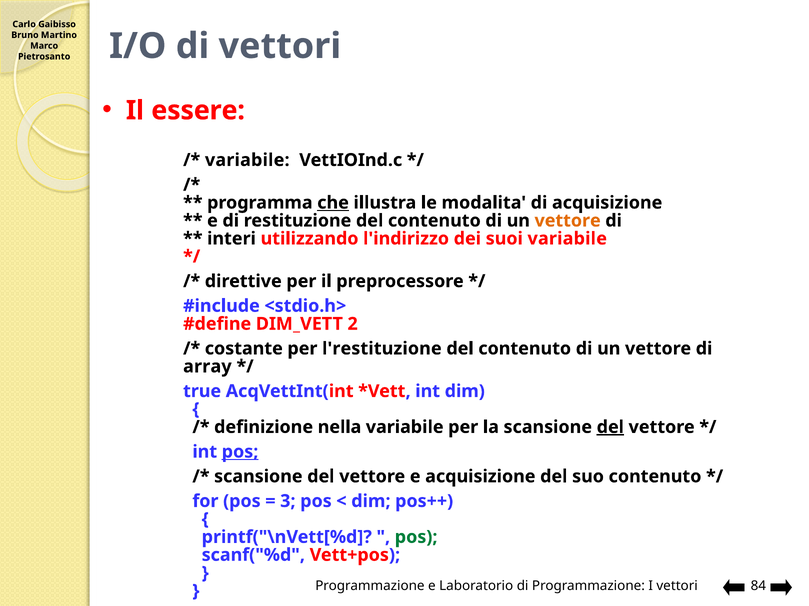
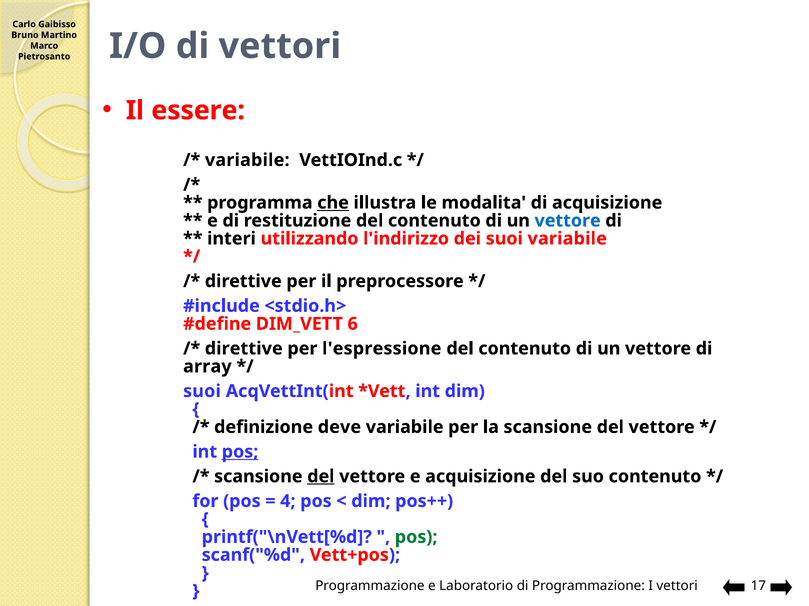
vettore colour: orange -> blue (568, 221)
2: 2 -> 6 (353, 324)
costante: costante -> direttive (244, 349)
l'restituzione: l'restituzione -> l'espressione (382, 349)
true: true -> suoi (202, 392)
nella: nella -> deve (339, 428)
del underline: present -> none (610, 428)
del underline: none -> present (321, 477)
3: 3 -> 4 (288, 502)
84: 84 -> 17 (758, 587)
